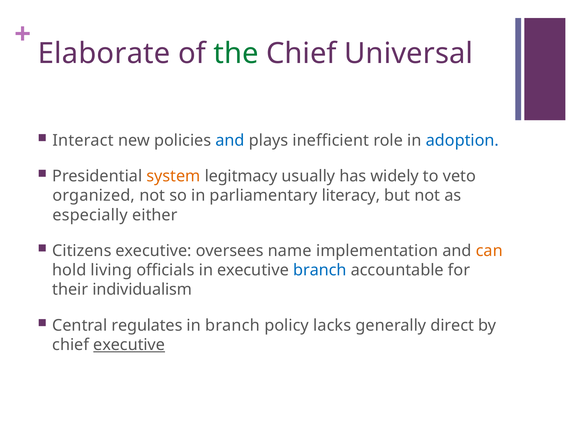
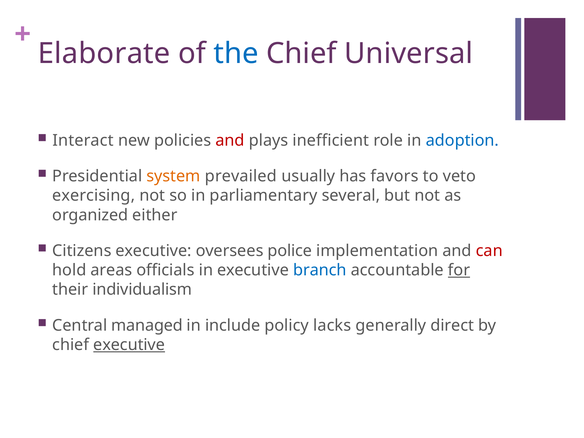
the colour: green -> blue (236, 53)
and colour: blue -> red (230, 140)
legitmacy: legitmacy -> prevailed (241, 176)
widely: widely -> favors (395, 176)
organized: organized -> exercising (94, 196)
literacy: literacy -> several (351, 196)
especially: especially -> organized (90, 215)
name: name -> police (290, 251)
can colour: orange -> red (489, 251)
living: living -> areas (111, 270)
for underline: none -> present (459, 270)
regulates: regulates -> managed (147, 325)
in branch: branch -> include (233, 325)
